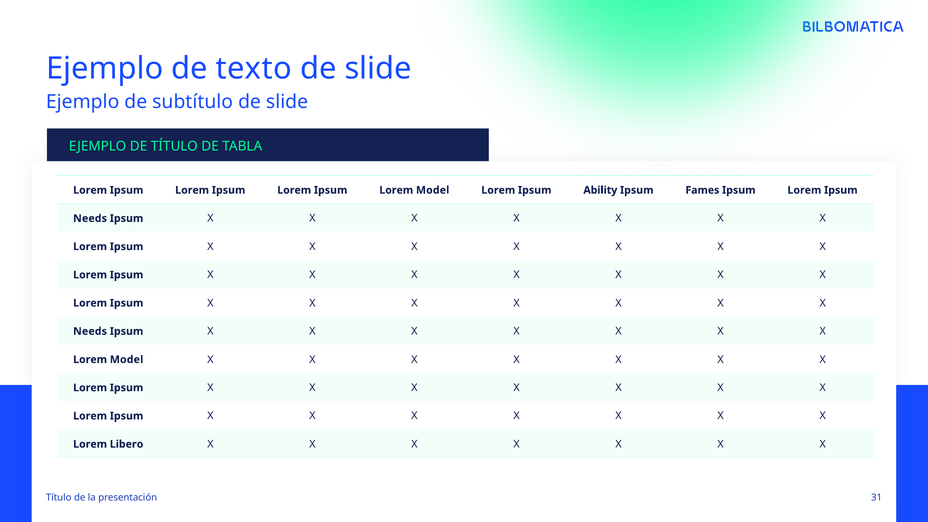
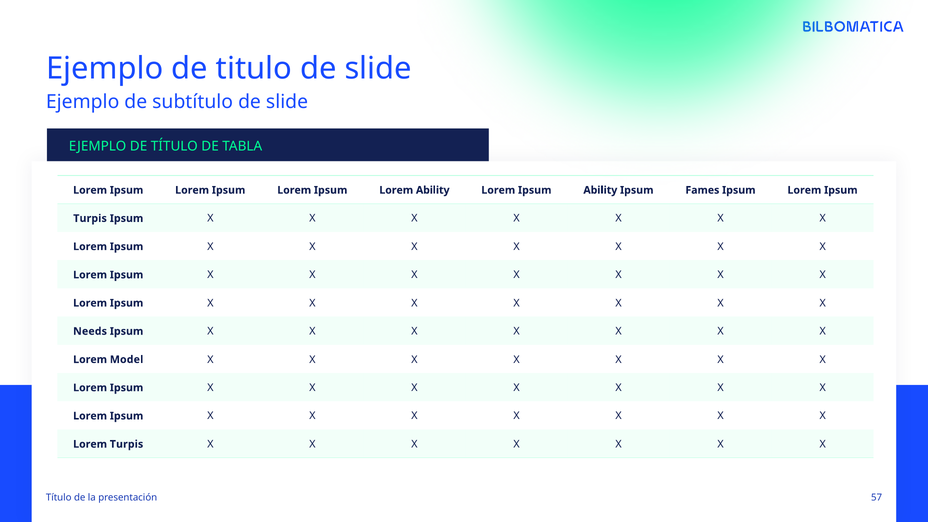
texto: texto -> titulo (254, 69)
Ipsum Lorem Model: Model -> Ability (433, 190)
Needs: Needs -> Turpis (90, 218)
Lorem Libero: Libero -> Turpis (127, 444)
31: 31 -> 57 (877, 498)
